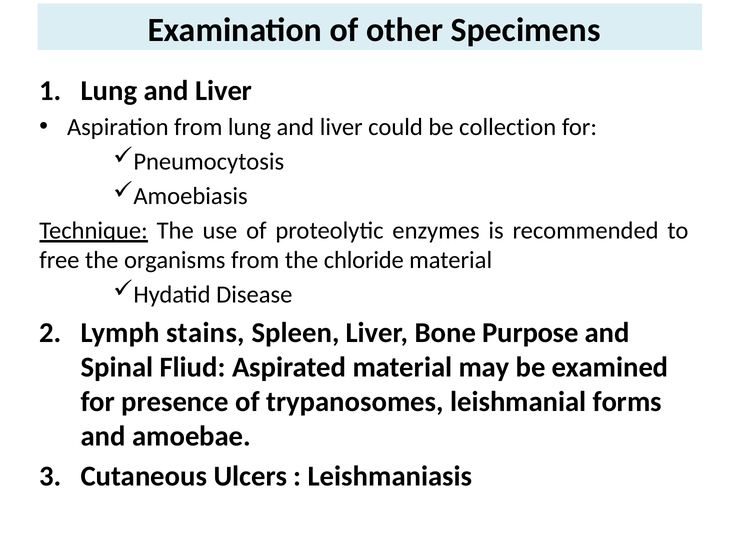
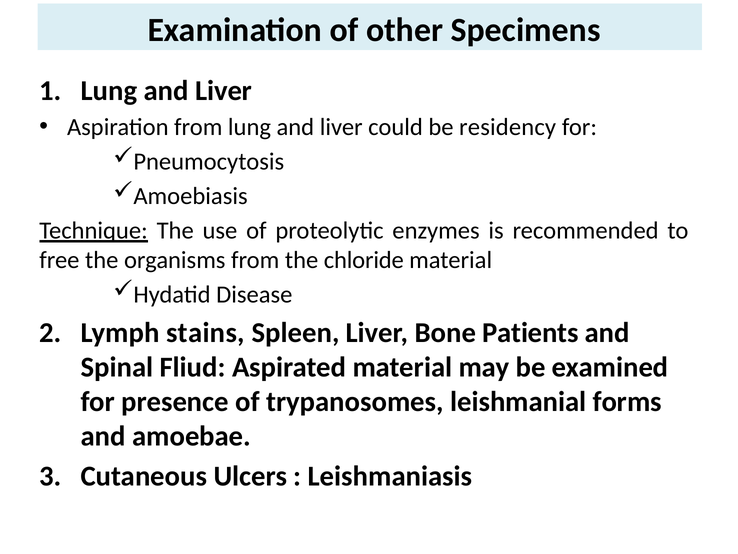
collection: collection -> residency (508, 127)
Purpose: Purpose -> Patients (530, 332)
